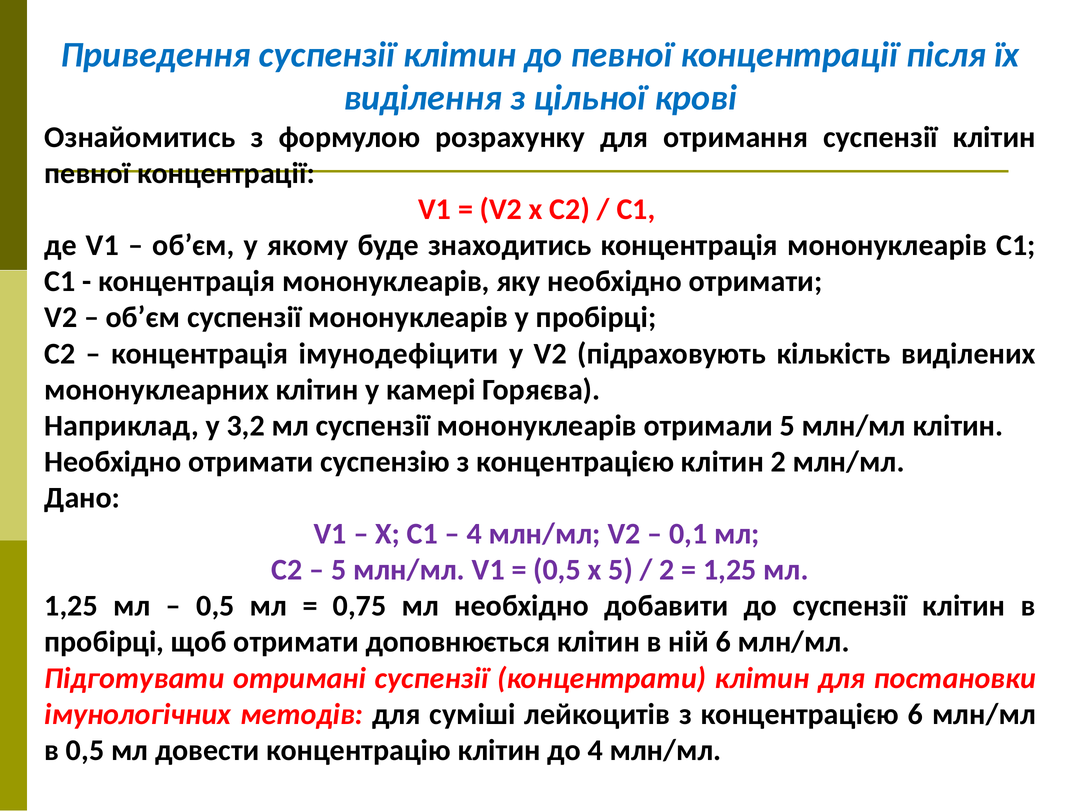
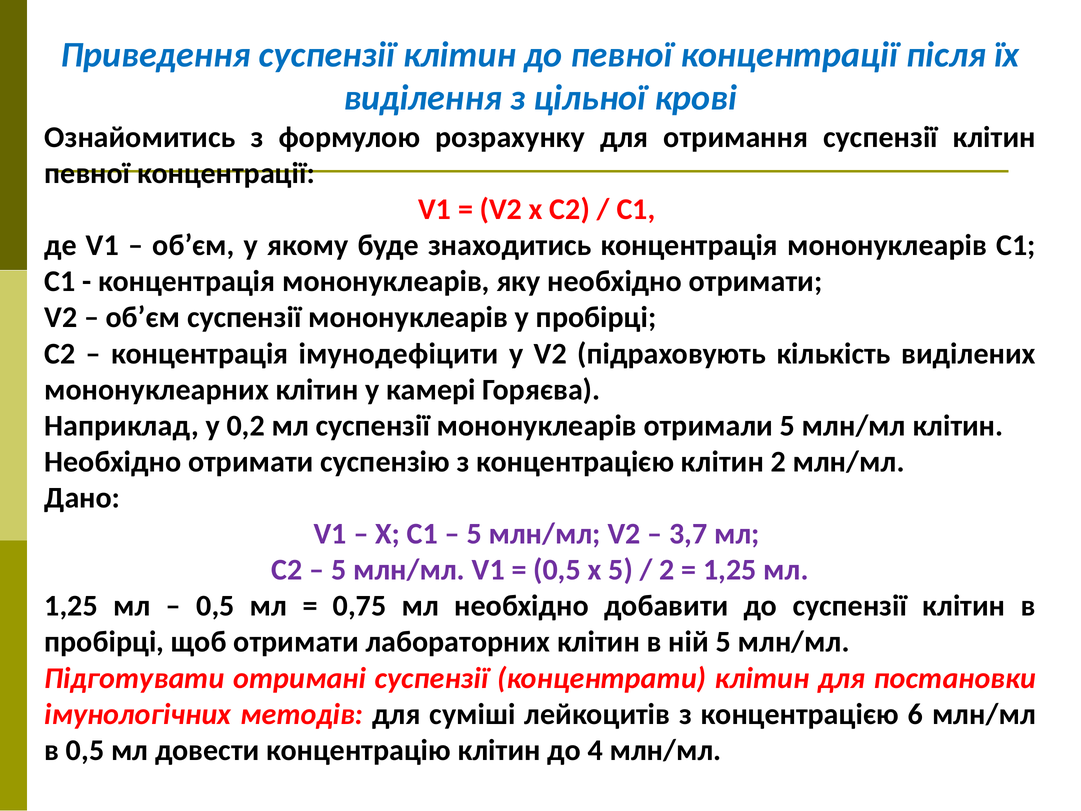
3,2: 3,2 -> 0,2 (246, 426)
4: 4 -> 5 (474, 534)
0,1: 0,1 -> 3,7 (688, 534)
доповнюється: доповнюється -> лабораторних (458, 642)
ній 6: 6 -> 5 (723, 642)
